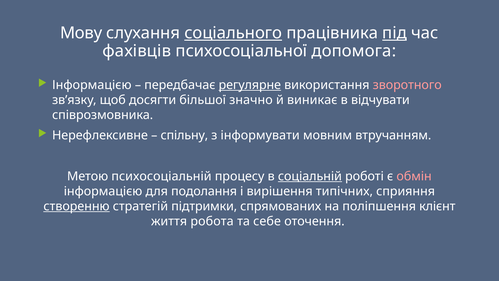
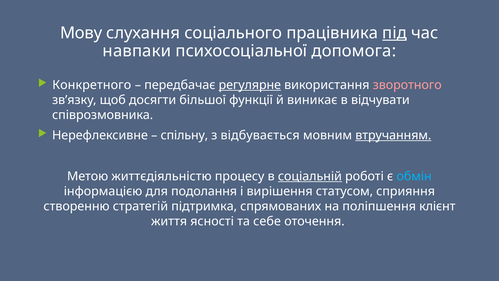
соціального underline: present -> none (233, 33)
фахівців: фахівців -> навпаки (137, 51)
Інформацією: Інформацією -> Конкретного (92, 85)
значно: значно -> функції (251, 100)
інформувати: інформувати -> відбувається (260, 135)
втручанням underline: none -> present (393, 135)
психосоціальній: психосоціальній -> життєдіяльністю (162, 176)
обмін colour: pink -> light blue (414, 176)
типічних: типічних -> статусом (344, 191)
створенню underline: present -> none (77, 206)
підтримки: підтримки -> підтримка (204, 206)
робота: робота -> ясності (212, 221)
